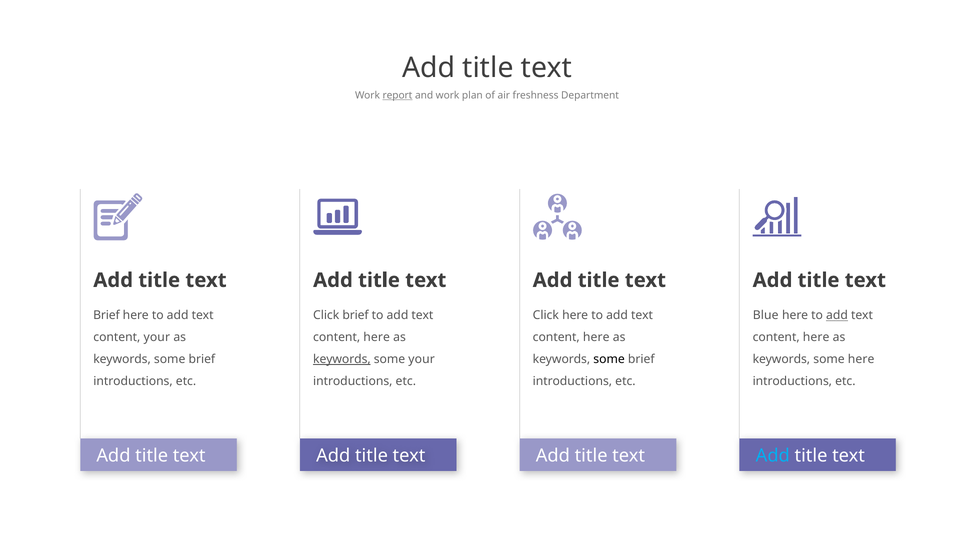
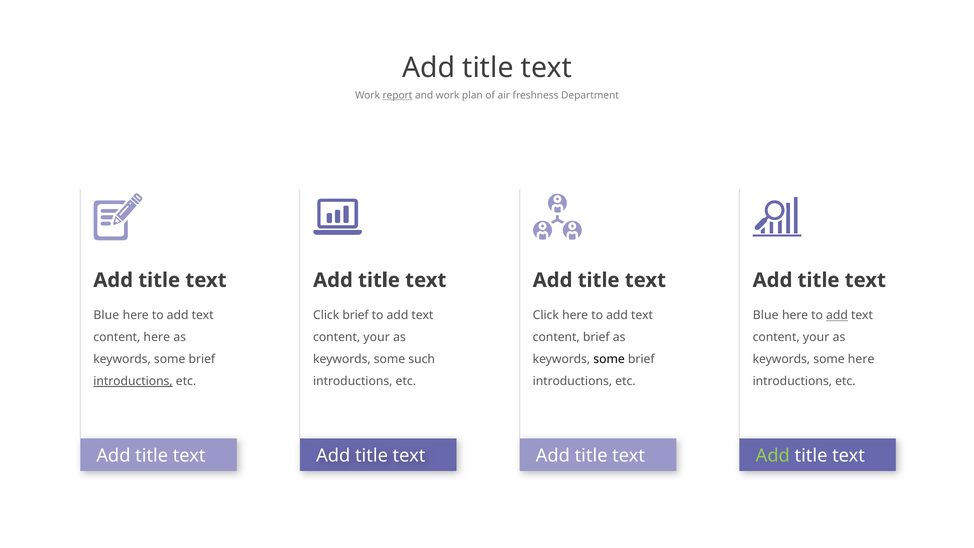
Brief: Brief -> Blue (106, 315)
content your: your -> here (157, 337)
here: here -> your (377, 337)
here: here -> brief (596, 337)
here: here -> your (816, 337)
keywords underline: present -> none (342, 359)
some your: your -> such (422, 359)
introductions underline: none -> present (133, 381)
Add colour: light blue -> light green (773, 456)
